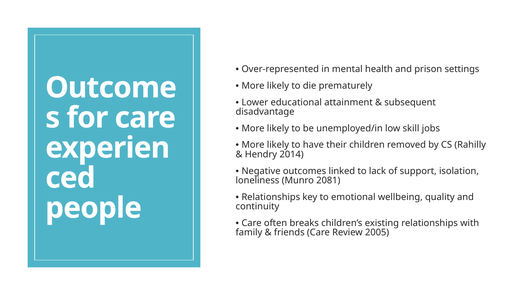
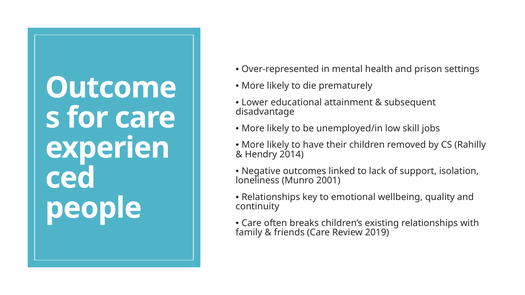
2081: 2081 -> 2001 (328, 181)
2005: 2005 -> 2019 (377, 233)
